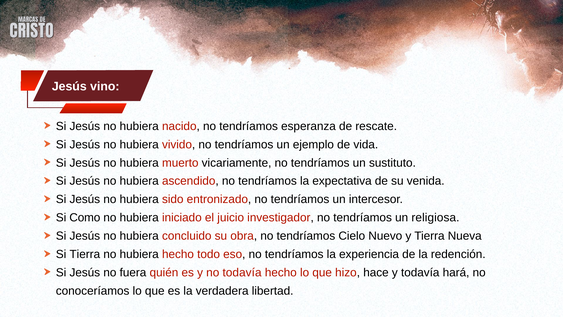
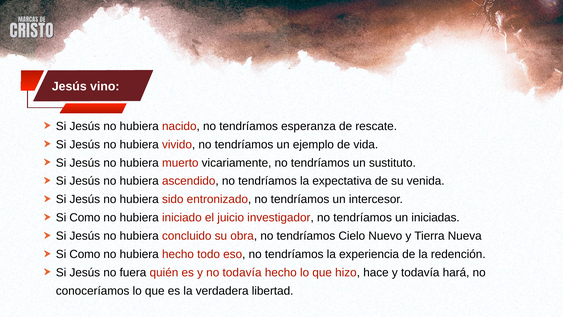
religiosa: religiosa -> iniciadas (436, 218)
Tierra: Tierra -> Como (85, 254)
